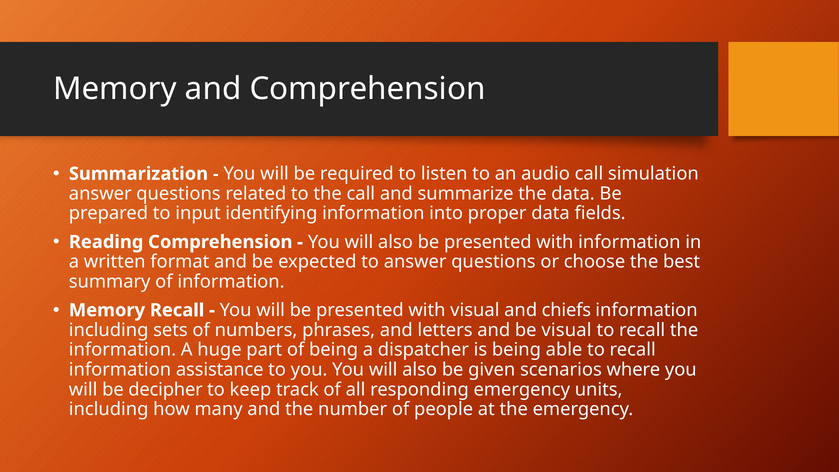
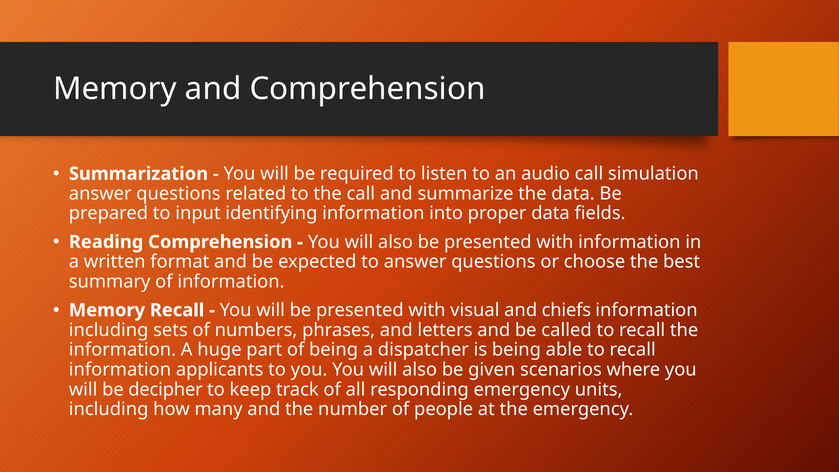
be visual: visual -> called (567, 330)
assistance: assistance -> applicants (220, 370)
